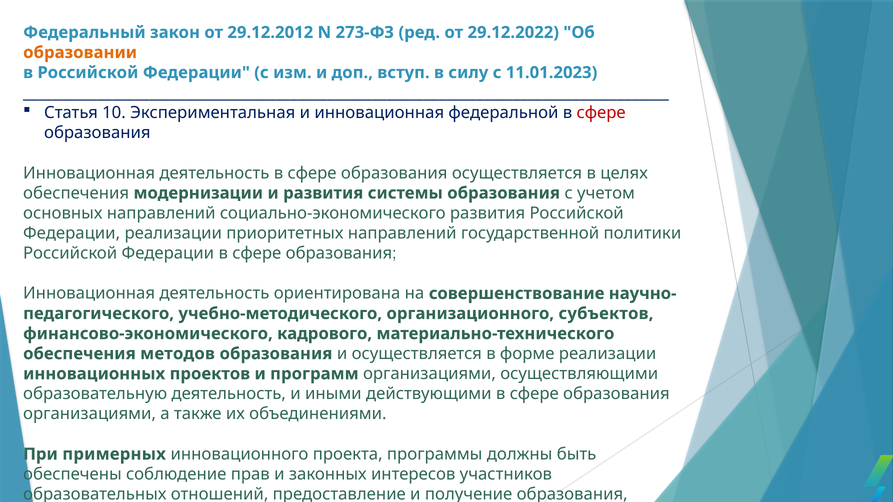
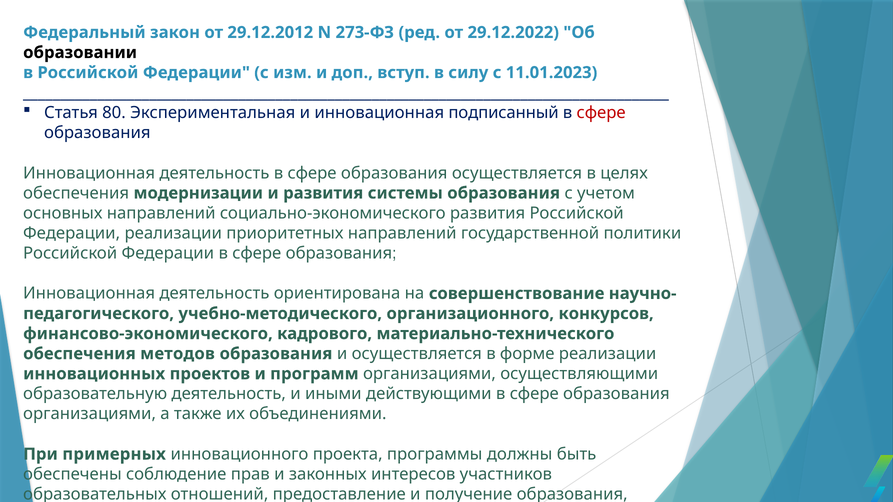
образовании colour: orange -> black (80, 53)
10: 10 -> 80 (114, 113)
федеральной: федеральной -> подписанный (504, 113)
субъектов: субъектов -> конкурсов (606, 314)
